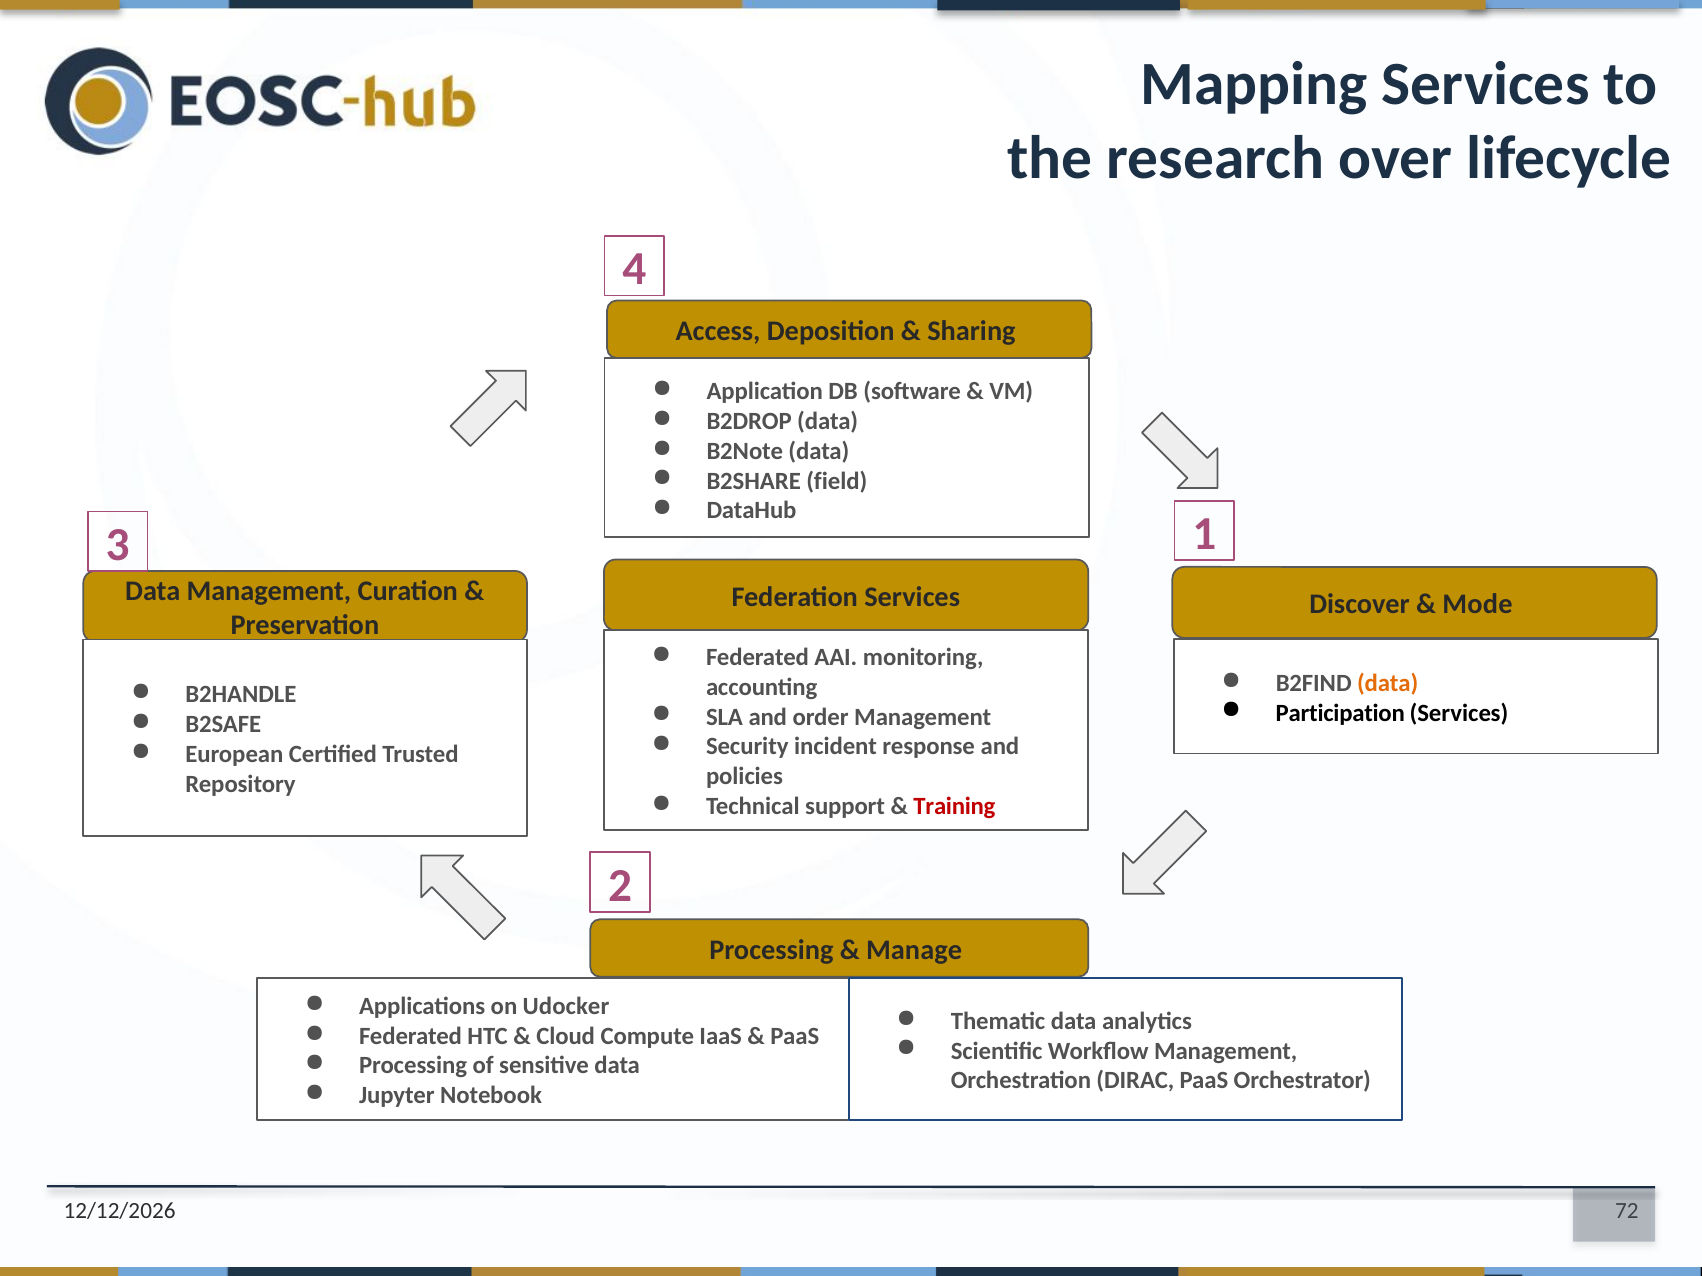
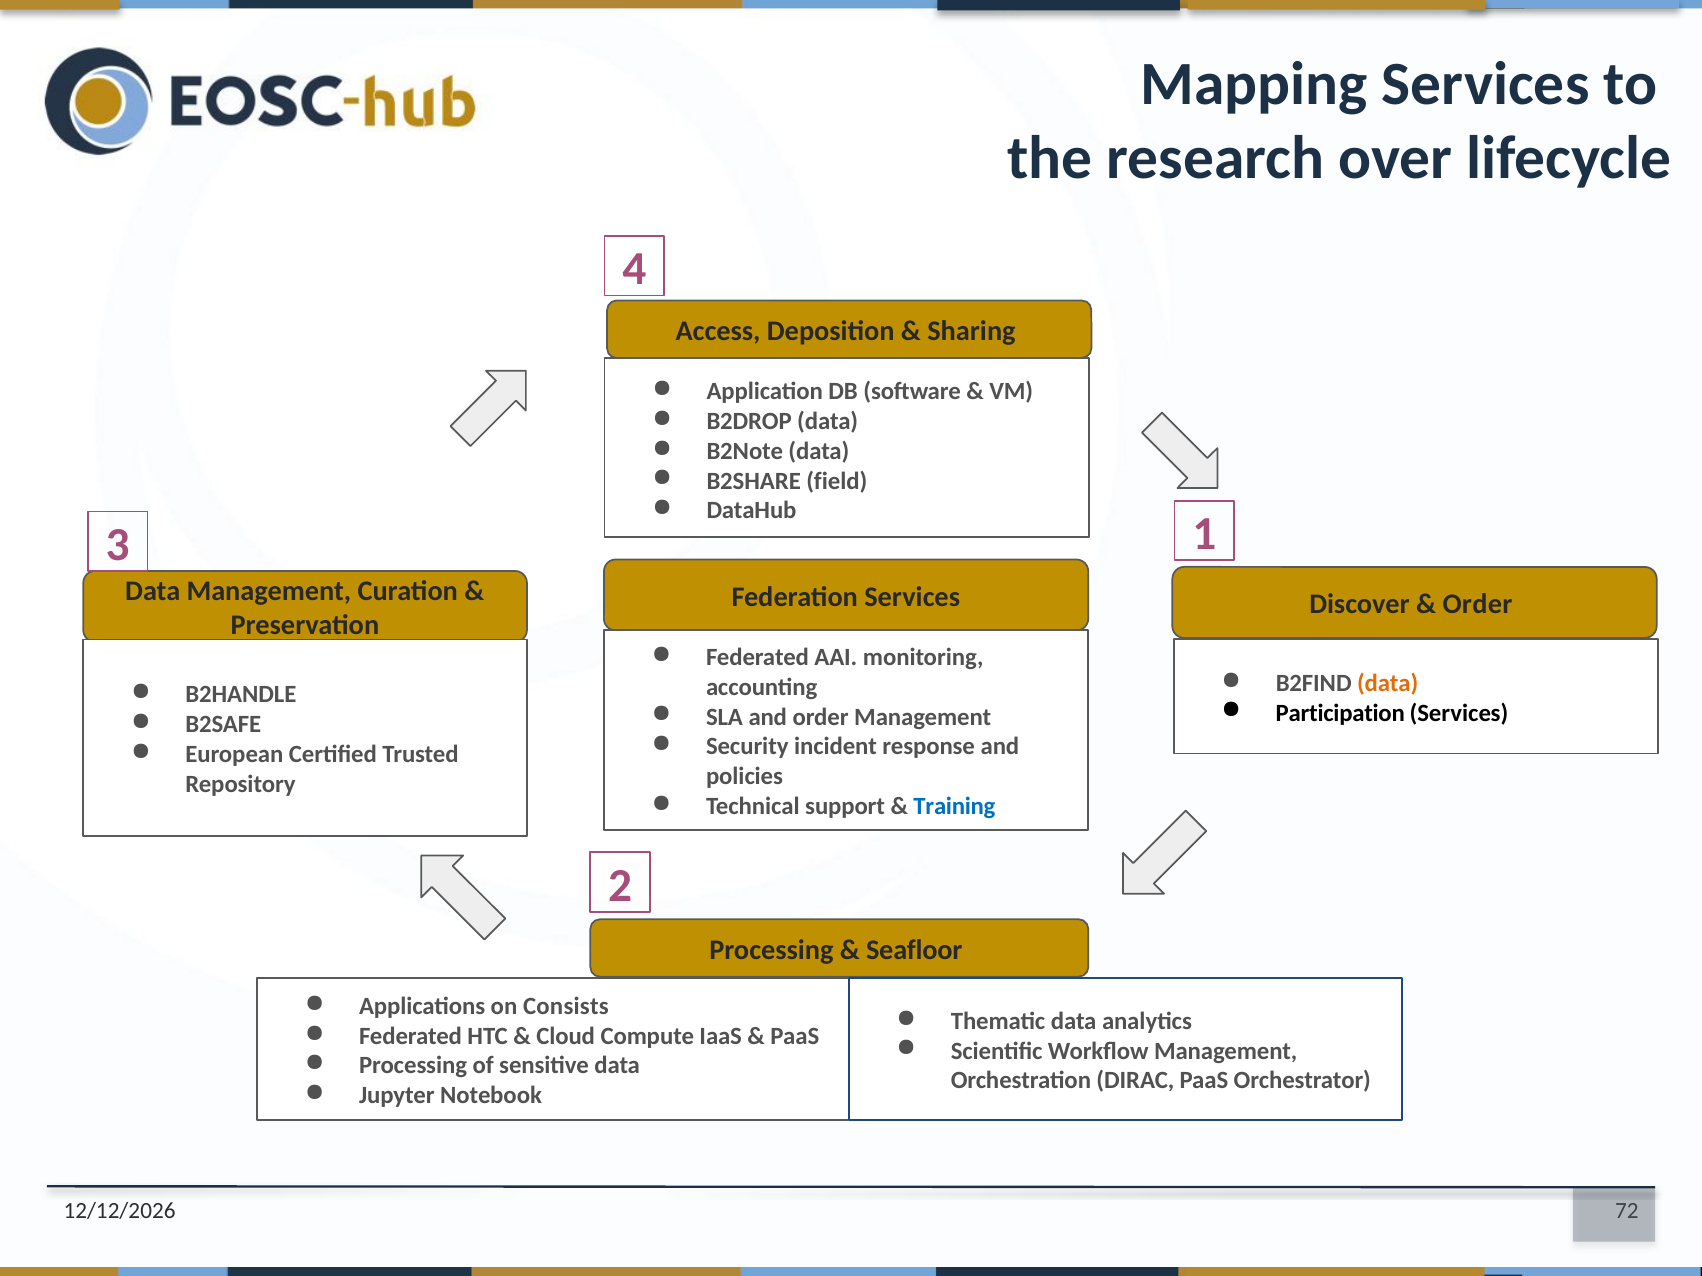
Mode: Mode -> Order (1477, 605)
Training colour: red -> blue (954, 806)
Manage: Manage -> Seafloor (914, 950)
Udocker: Udocker -> Consists (566, 1007)
